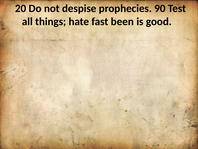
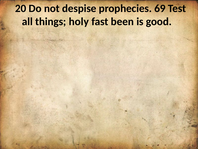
90: 90 -> 69 (160, 8)
hate: hate -> holy (79, 22)
